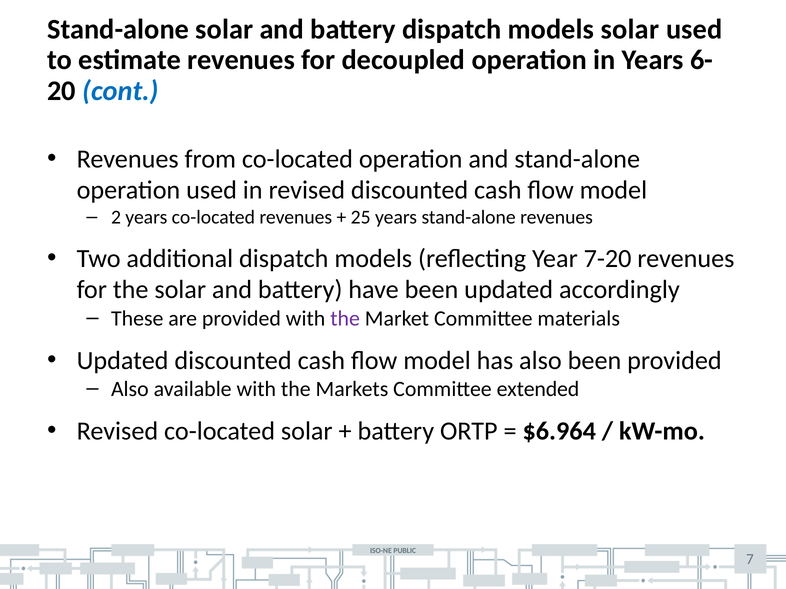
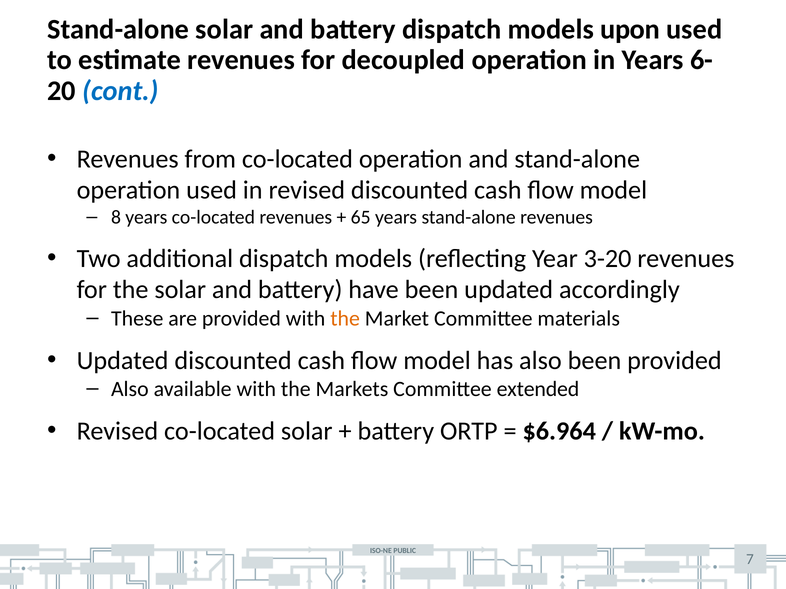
models solar: solar -> upon (630, 29)
2: 2 -> 8 (116, 218)
25: 25 -> 65 (361, 218)
7-20: 7-20 -> 3-20 (608, 259)
the colour: purple -> orange (345, 319)
